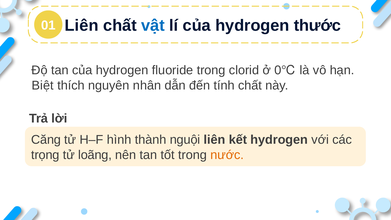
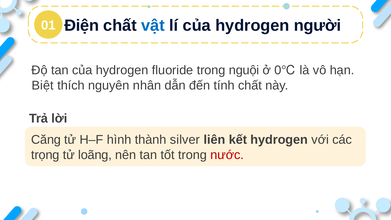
Liên: Liên -> Điện (82, 26)
thước: thước -> người (317, 26)
clorid: clorid -> nguội (244, 70)
nguội: nguội -> silver (185, 140)
nước colour: orange -> red (227, 155)
